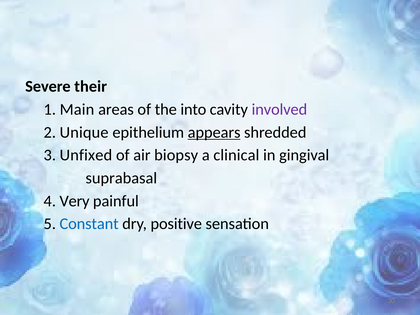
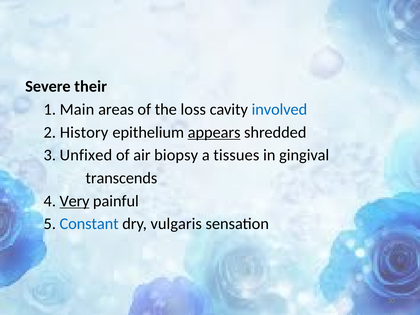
into: into -> loss (193, 109)
involved colour: purple -> blue (279, 109)
Unique: Unique -> History (84, 132)
clinical: clinical -> tissues (236, 155)
suprabasal: suprabasal -> transcends (121, 178)
Very underline: none -> present (75, 201)
positive: positive -> vulgaris (176, 224)
